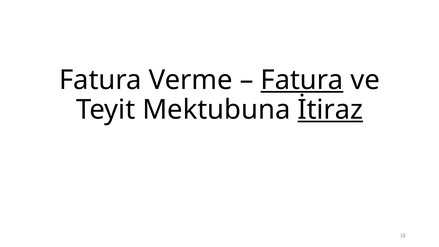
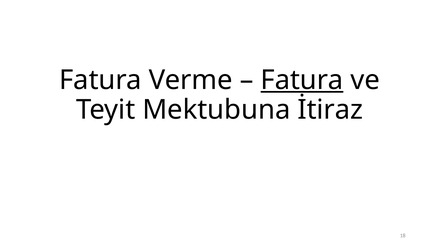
İtiraz underline: present -> none (330, 110)
